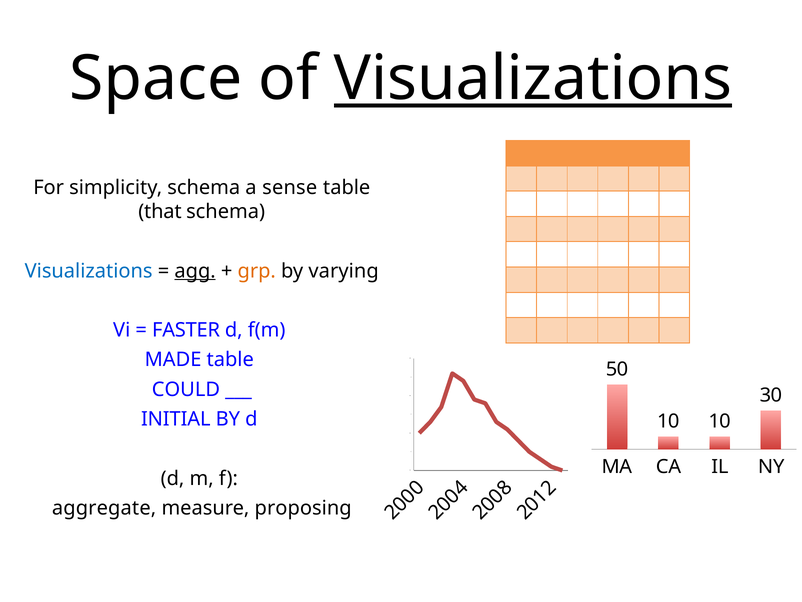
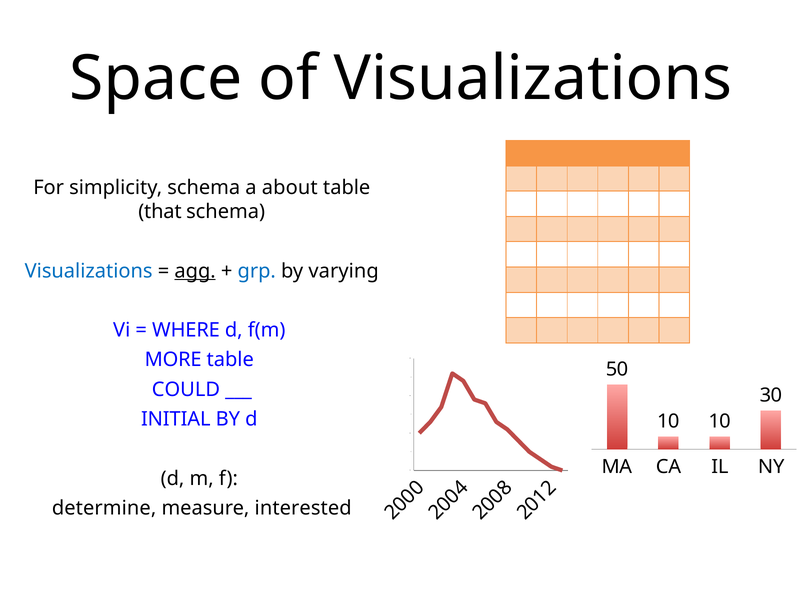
Visualizations underline: present -> none (533, 79)
sense: sense -> about (290, 187)
grp colour: orange -> blue (257, 271)
FASTER: FASTER -> WHERE (186, 330)
MADE: MADE -> MORE (173, 360)
aggregate: aggregate -> determine (104, 508)
proposing: proposing -> interested (303, 508)
